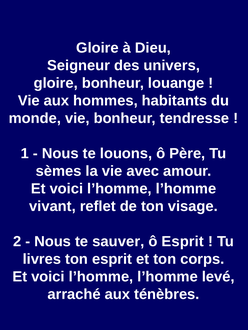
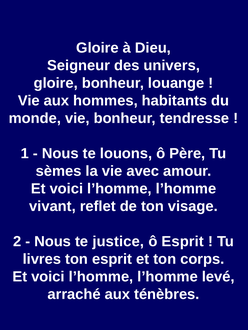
sauver: sauver -> justice (118, 242)
